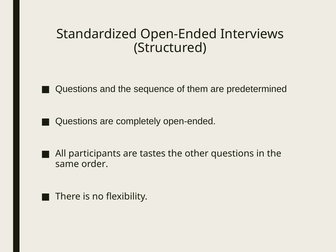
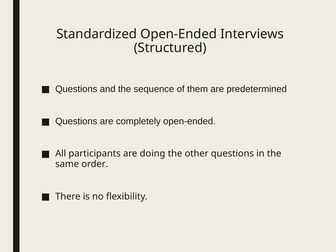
tastes: tastes -> doing (153, 154)
